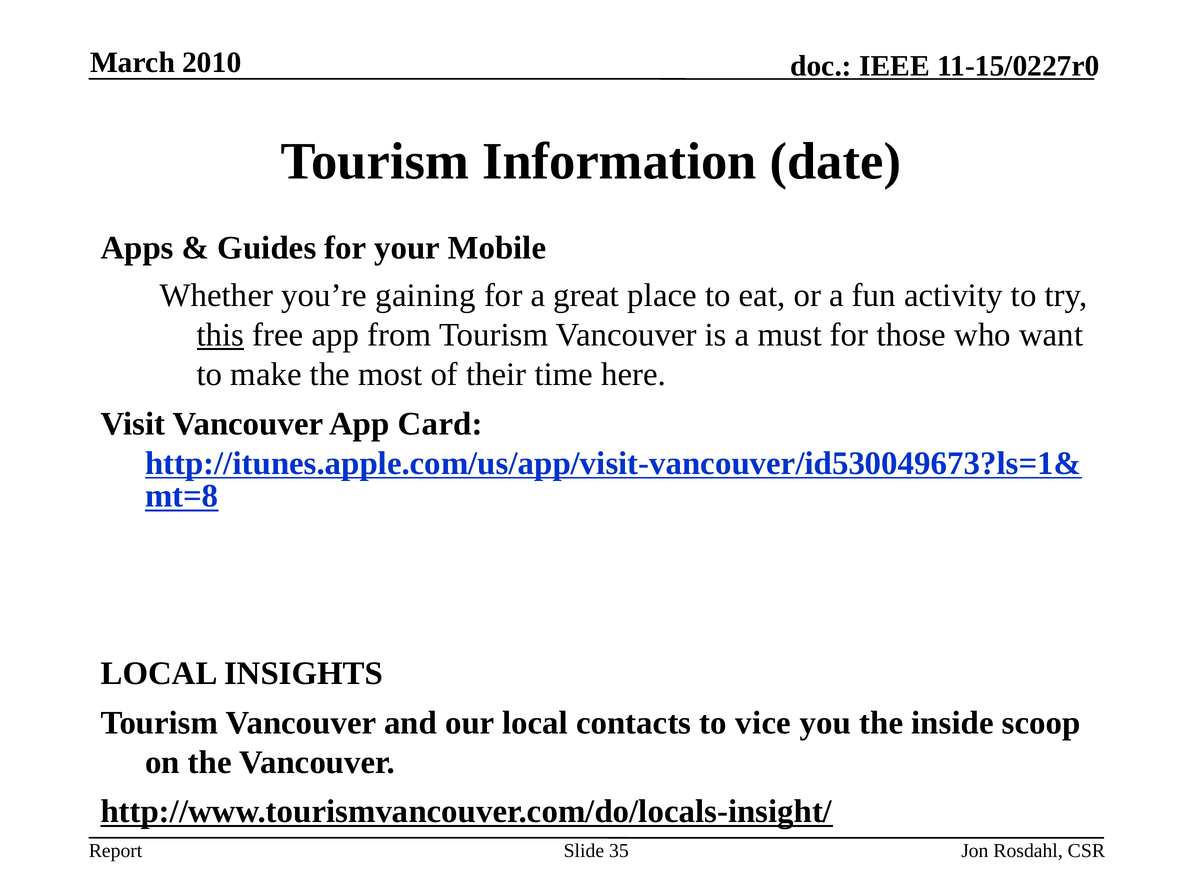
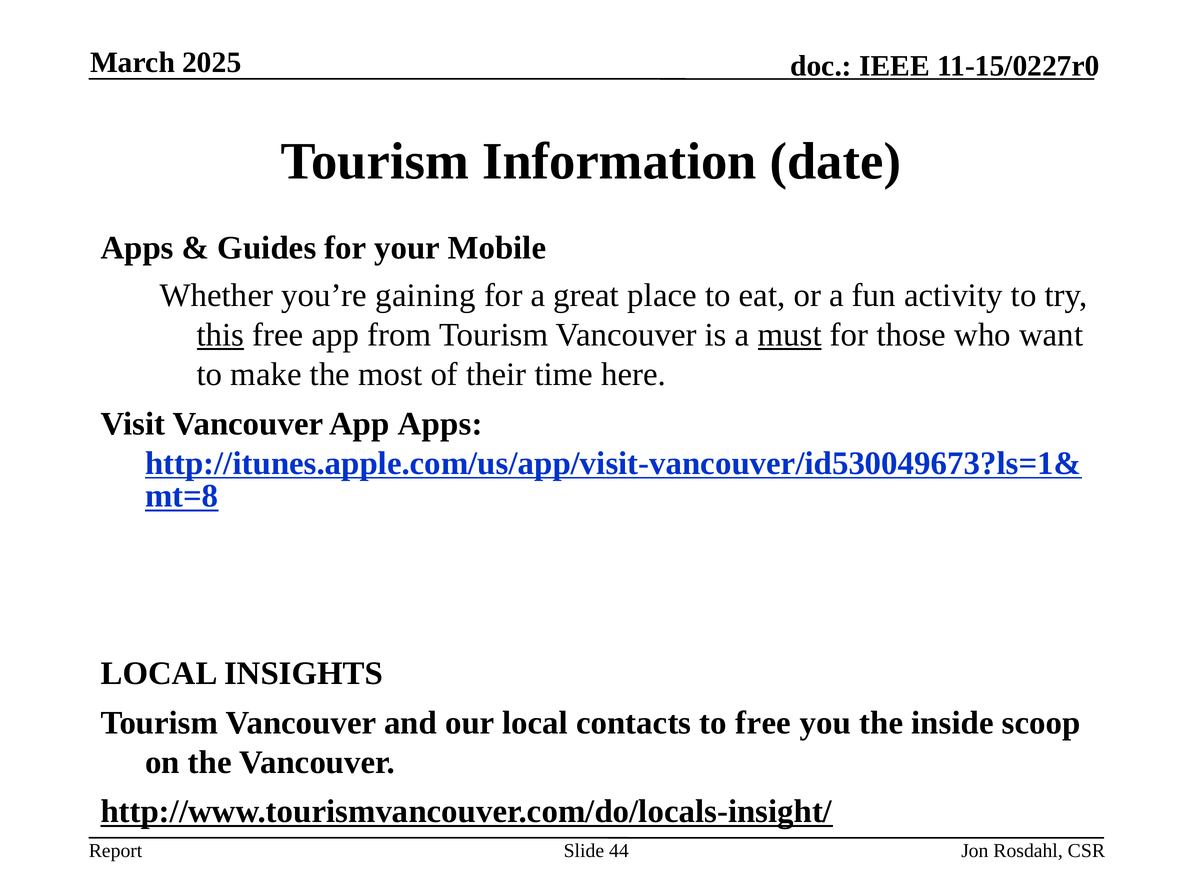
2010: 2010 -> 2025 (212, 63)
must underline: none -> present (790, 335)
App Card: Card -> Apps (440, 424)
to vice: vice -> free (763, 723)
35: 35 -> 44 (619, 851)
